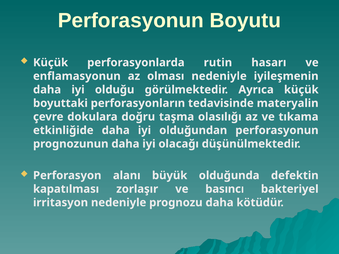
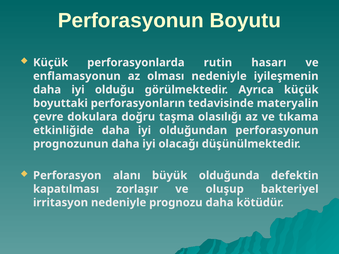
basıncı: basıncı -> oluşup (225, 189)
